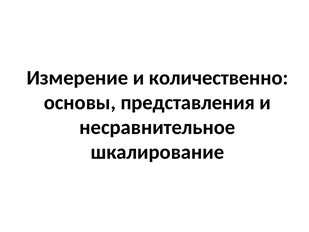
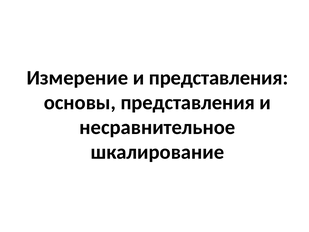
и количественно: количественно -> представления (219, 78)
